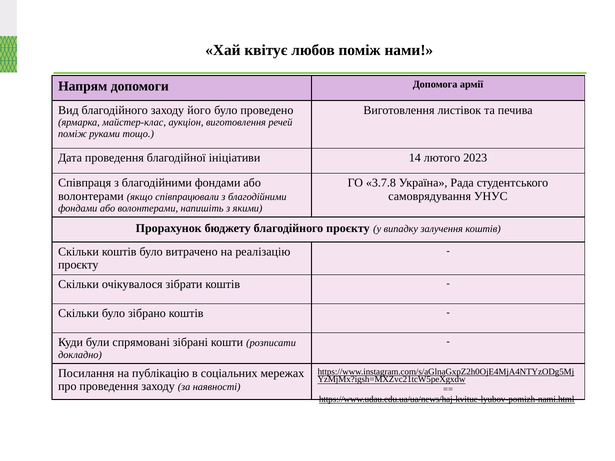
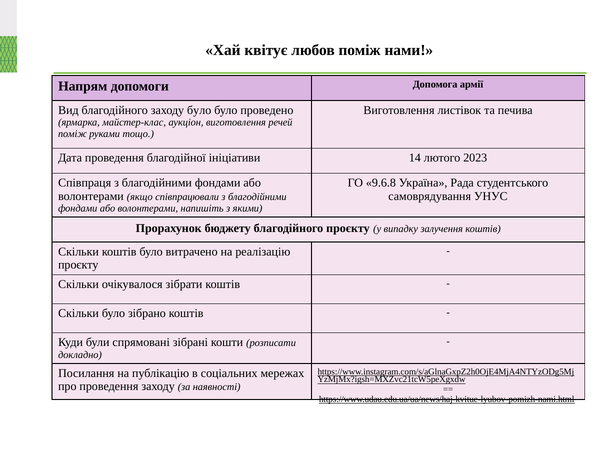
заходу його: його -> було (199, 110)
3.7.8: 3.7.8 -> 9.6.8 (381, 183)
